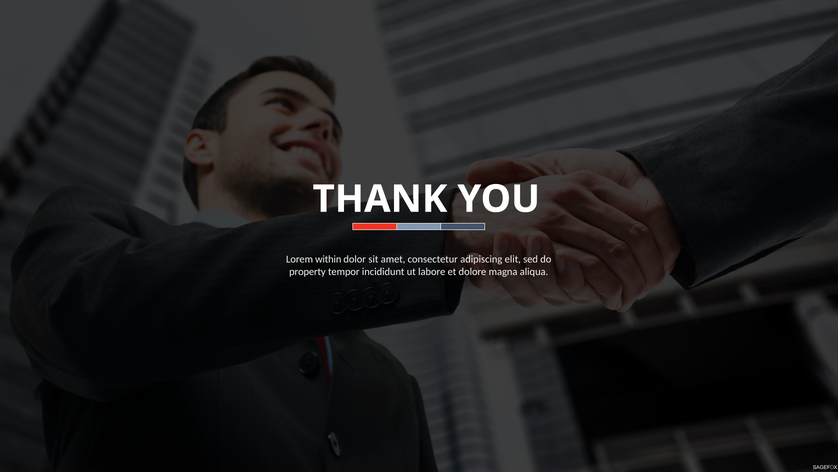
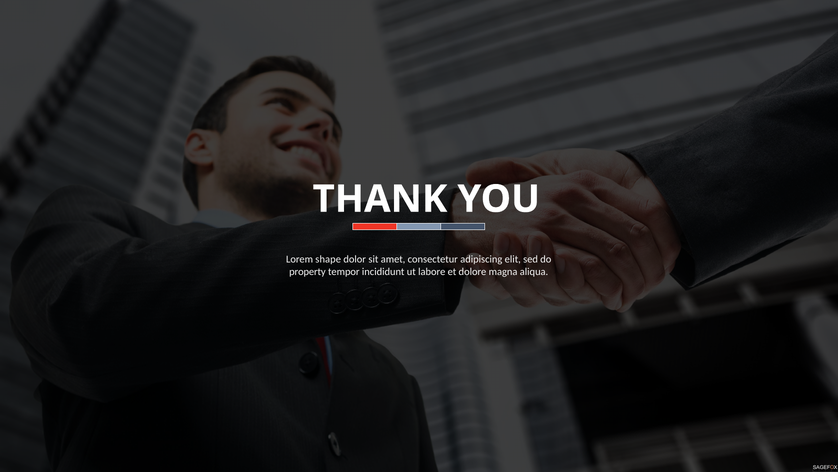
within: within -> shape (328, 259)
